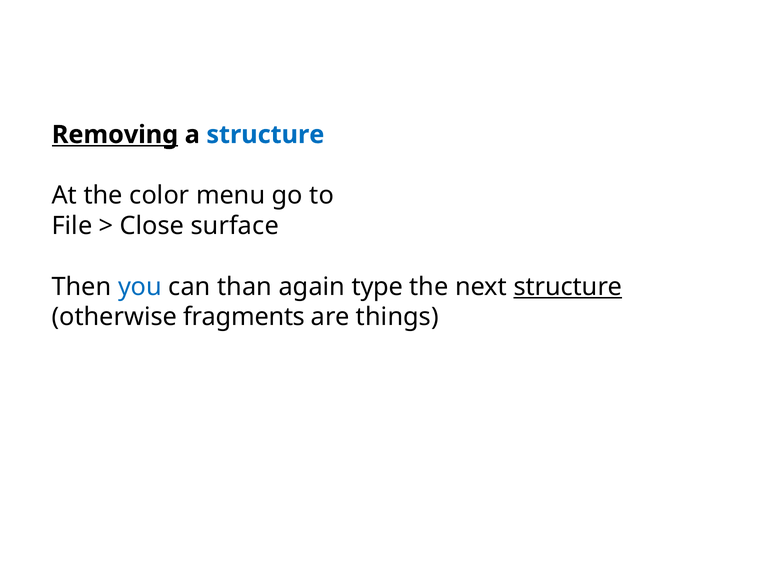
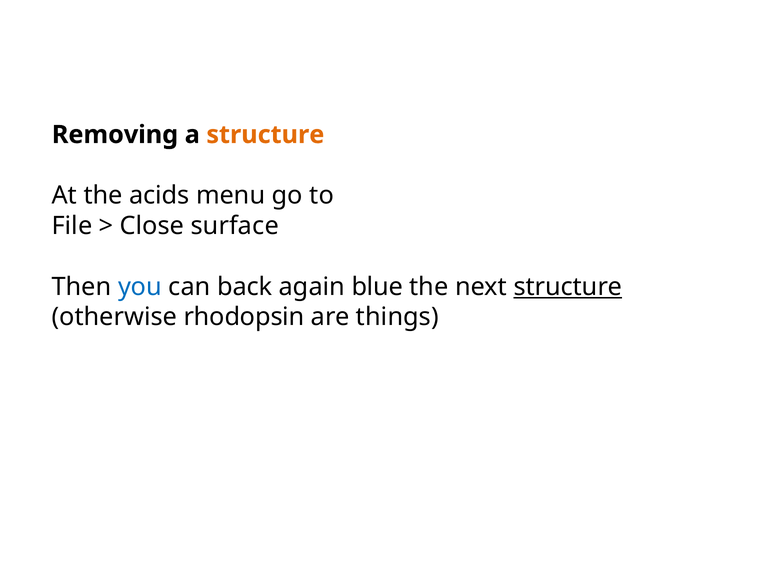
Removing underline: present -> none (115, 135)
structure colour: blue -> orange (265, 135)
color: color -> acids (159, 195)
than: than -> back (245, 287)
type: type -> blue (377, 287)
fragments: fragments -> rhodopsin (244, 317)
